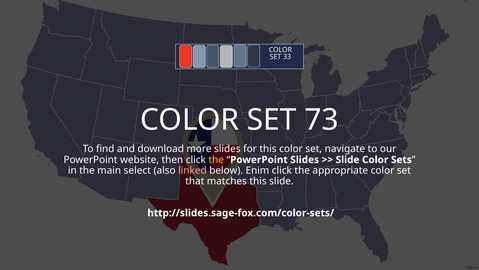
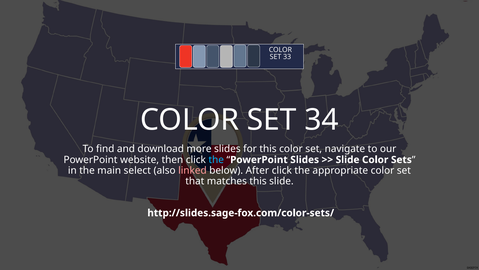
73: 73 -> 34 (322, 120)
the colour: yellow -> light blue (216, 159)
Enim: Enim -> After (257, 170)
